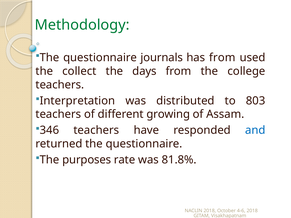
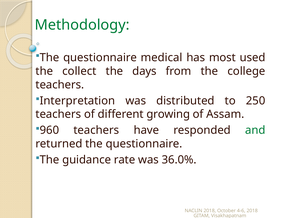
journals: journals -> medical (162, 58)
has from: from -> most (222, 58)
803: 803 -> 250 (256, 101)
346: 346 -> 960 (49, 130)
and colour: blue -> green (255, 130)
purposes: purposes -> guidance (87, 160)
81.8%: 81.8% -> 36.0% (179, 160)
